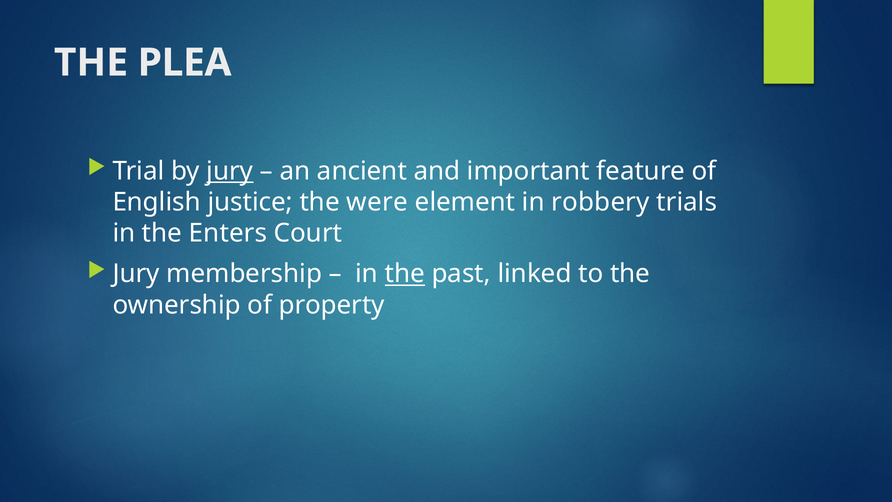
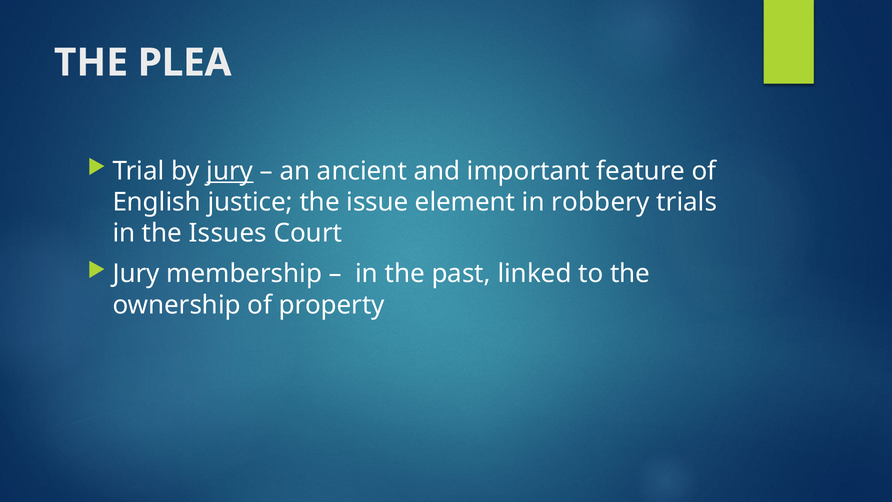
were: were -> issue (377, 202)
Enters: Enters -> Issues (228, 233)
the underline: present -> none (405, 274)
